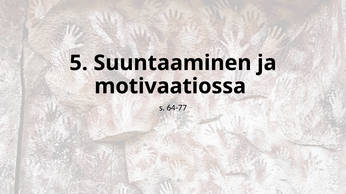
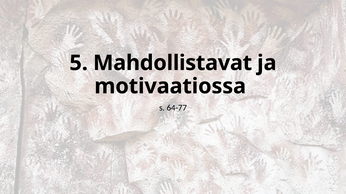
Suuntaaminen: Suuntaaminen -> Mahdollistavat (173, 63)
